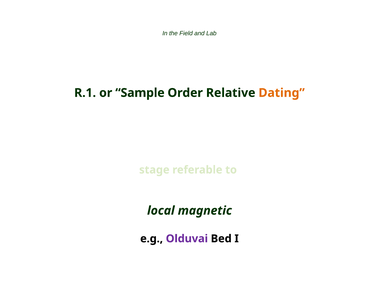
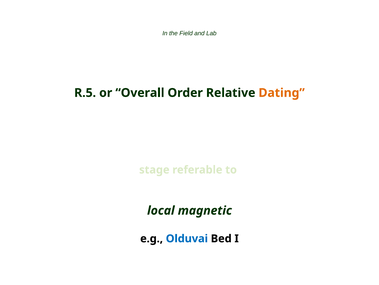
R.1: R.1 -> R.5 (85, 93)
Sample: Sample -> Overall (140, 93)
Olduvai colour: purple -> blue (187, 238)
